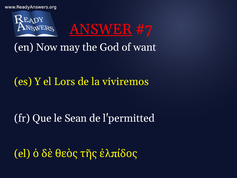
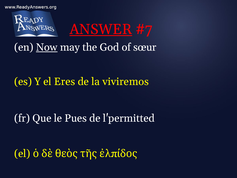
Now underline: none -> present (47, 47)
want: want -> sœur (145, 47)
Lors: Lors -> Eres (65, 82)
Sean: Sean -> Pues (76, 118)
